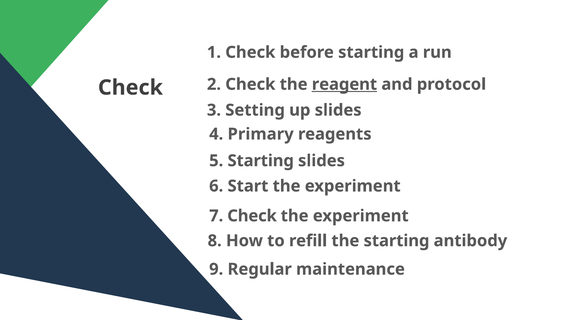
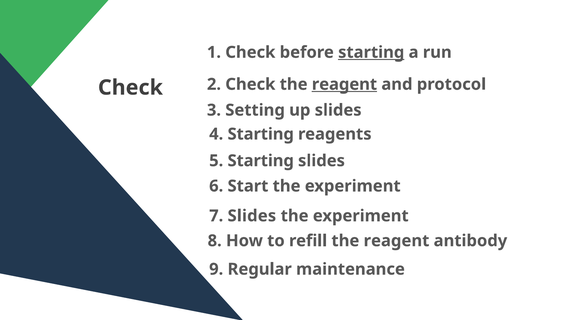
starting underline: none -> present (371, 52)
4 Primary: Primary -> Starting (261, 134)
7 Check: Check -> Slides (252, 216)
refill the starting: starting -> reagent (396, 241)
